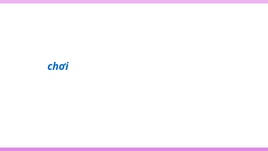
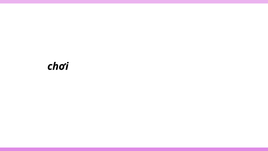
chơi colour: blue -> black (58, 66)
